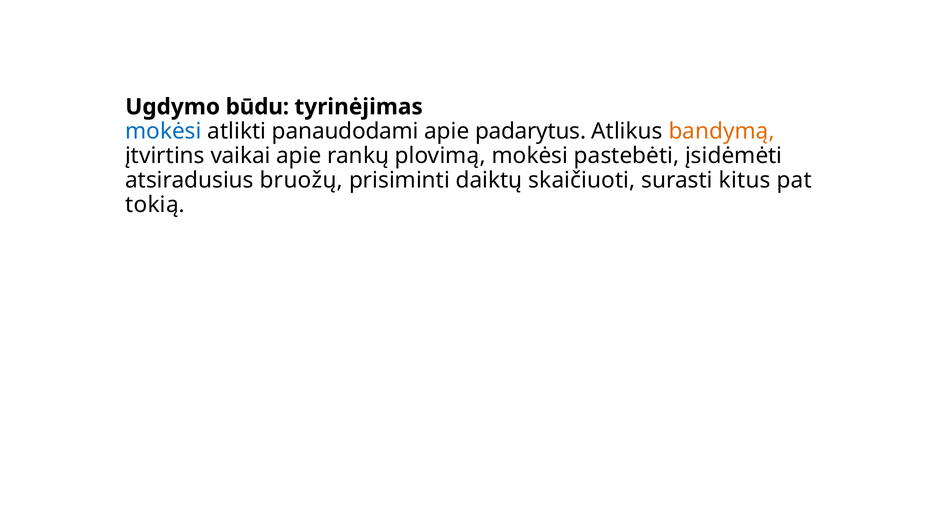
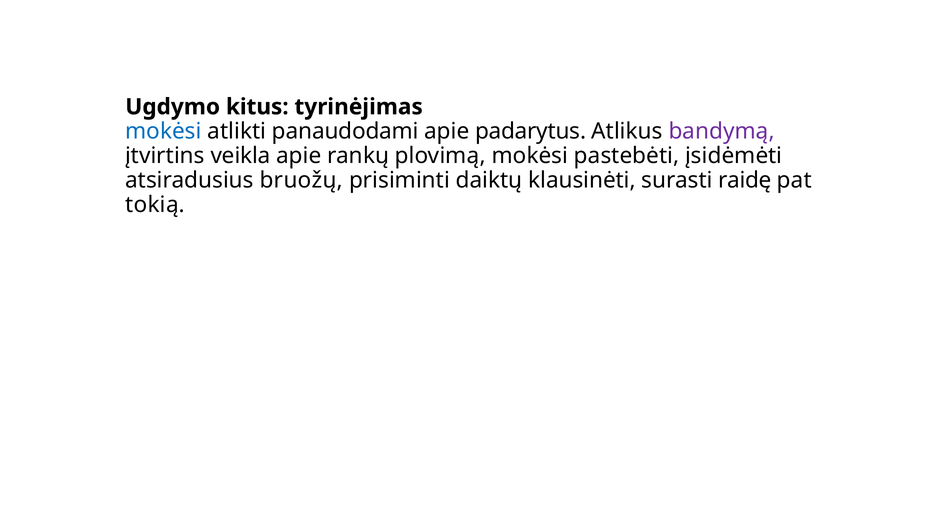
būdu: būdu -> kitus (257, 107)
bandymą colour: orange -> purple (722, 131)
vaikai: vaikai -> veikla (241, 156)
skaičiuoti: skaičiuoti -> klausinėti (582, 180)
kitus: kitus -> raidę (745, 180)
